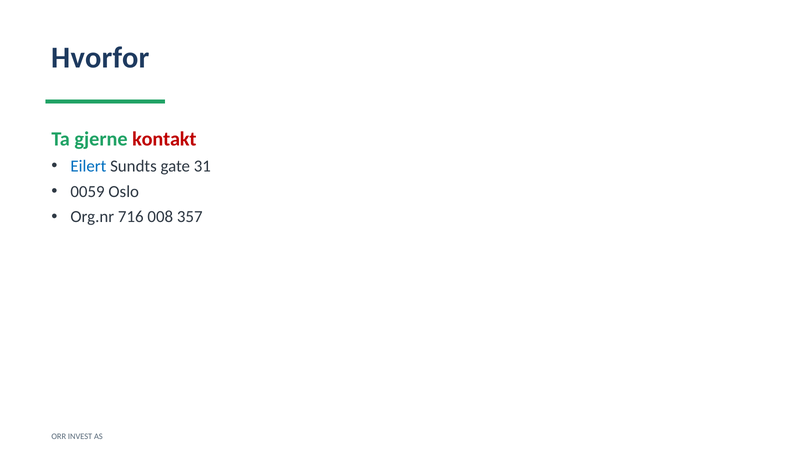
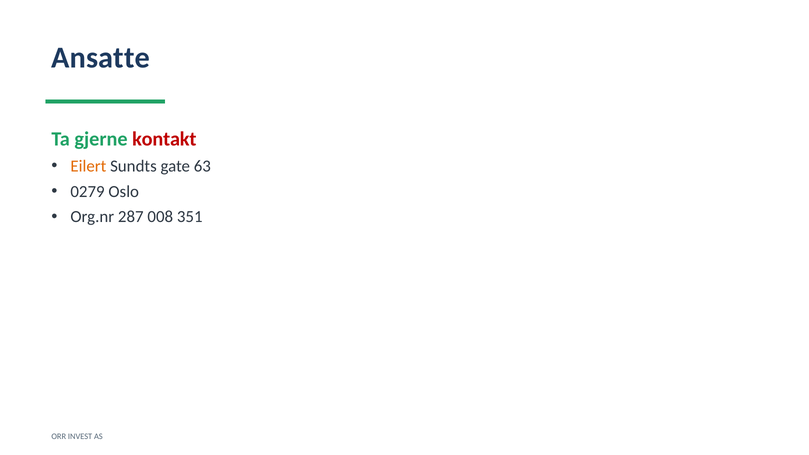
Hvorfor: Hvorfor -> Ansatte (101, 58)
Eilert colour: blue -> orange (88, 166)
31: 31 -> 63 (202, 166)
0059: 0059 -> 0279 (88, 192)
716: 716 -> 287 (131, 217)
357: 357 -> 351 (190, 217)
